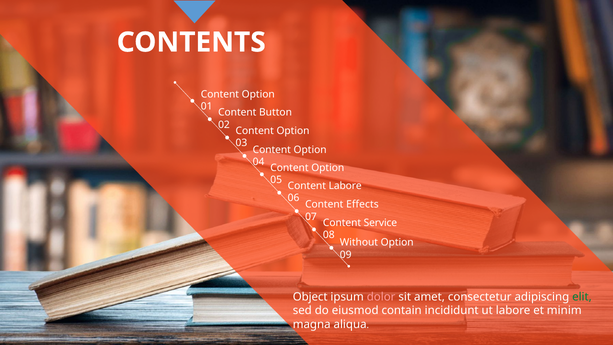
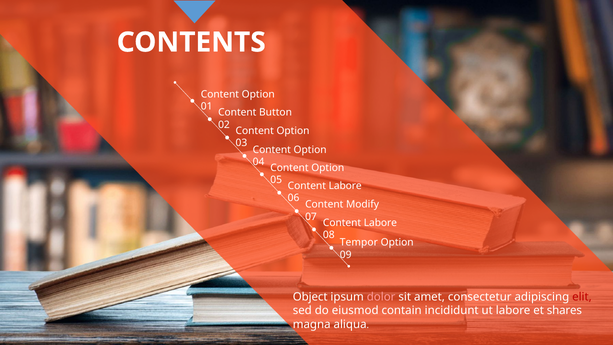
Effects: Effects -> Modify (363, 204)
Service: Service -> Labore (380, 223)
Without: Without -> Tempor (359, 242)
elit colour: green -> red (582, 297)
minim: minim -> shares (564, 310)
